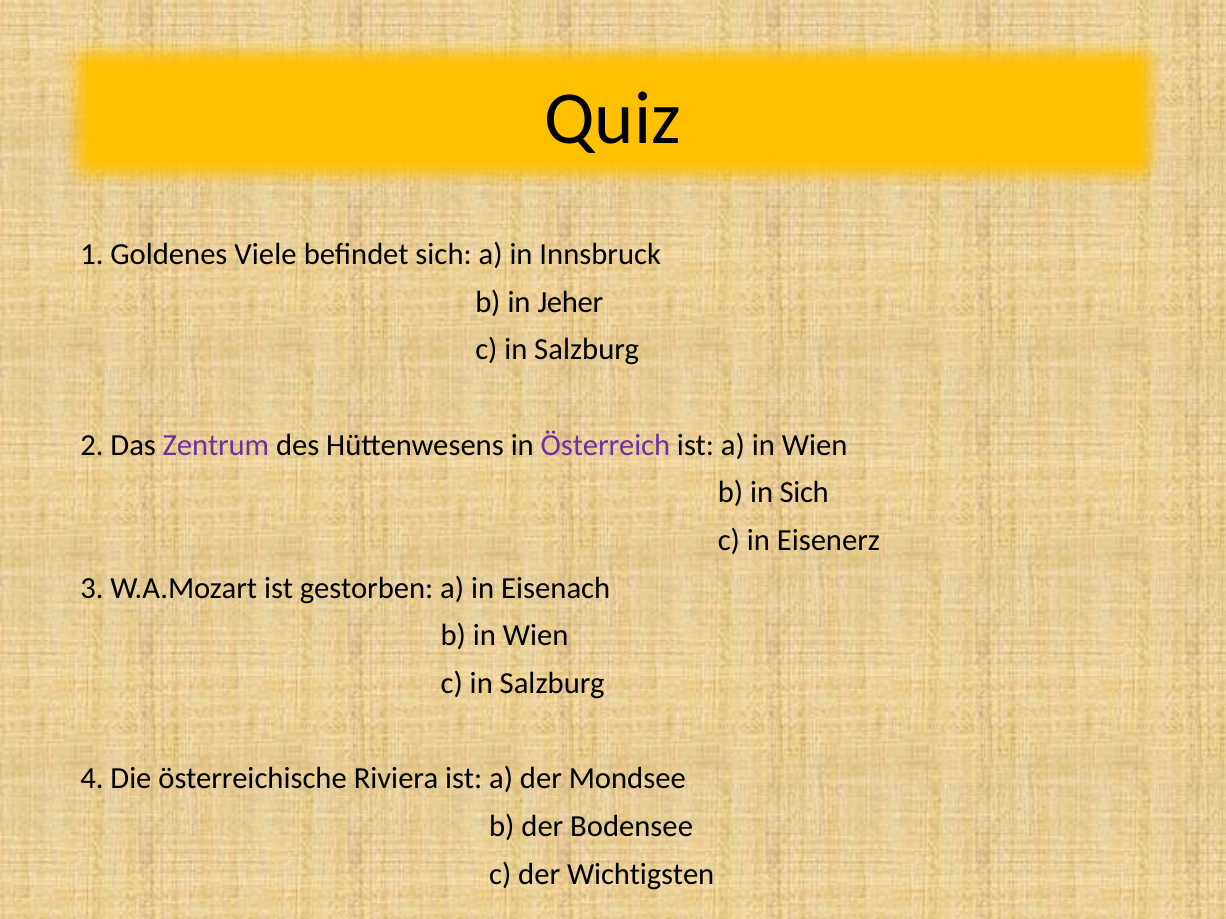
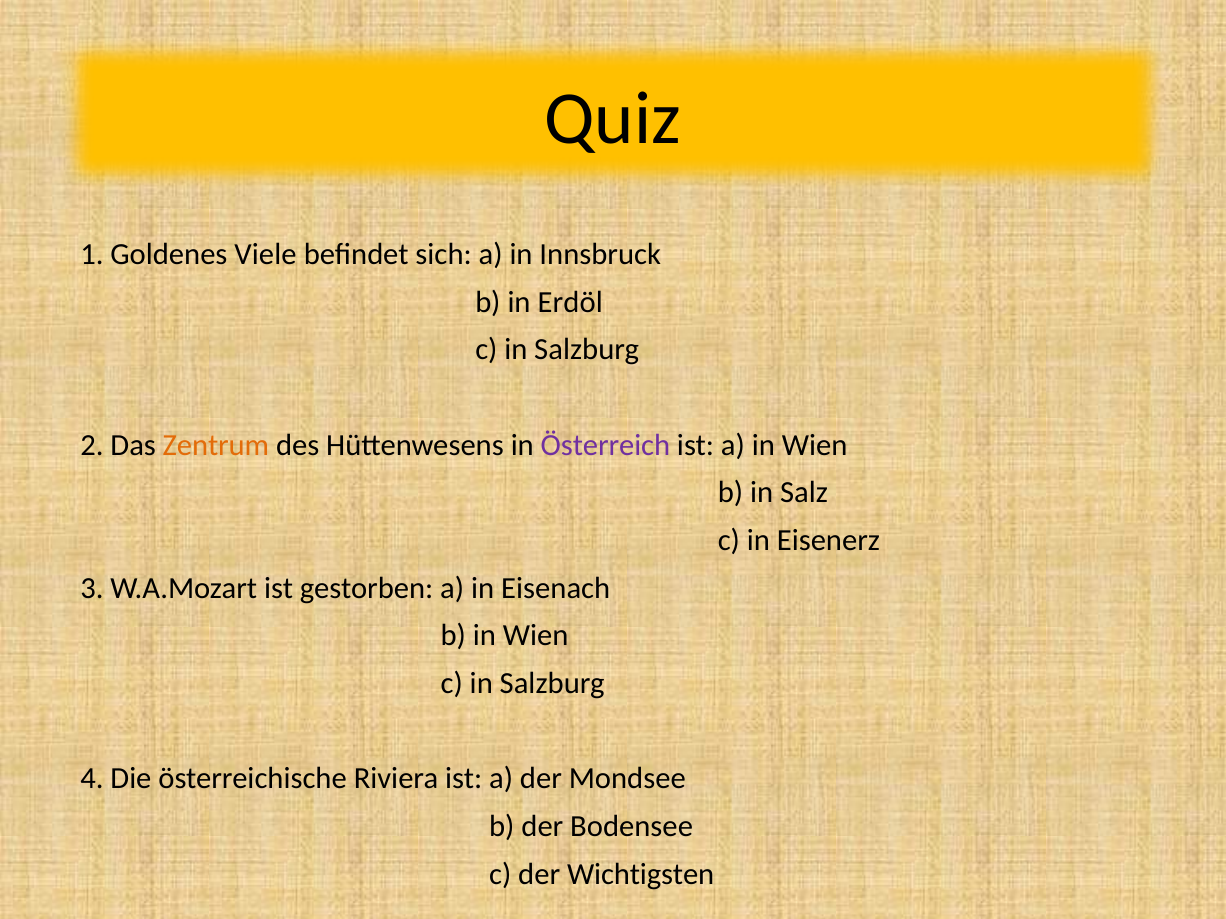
Jeher: Jeher -> Erdöl (570, 302)
Zentrum colour: purple -> orange (216, 445)
in Sich: Sich -> Salz (804, 493)
